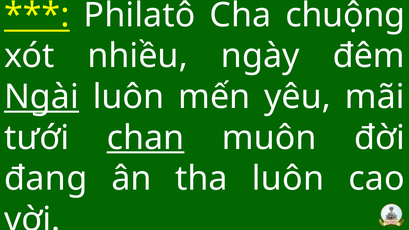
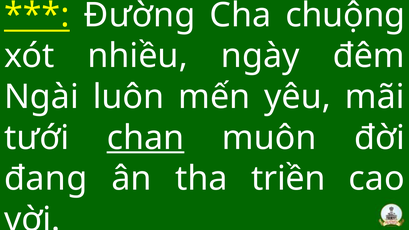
Philatô: Philatô -> Đường (140, 15)
Ngài underline: present -> none (41, 97)
tha luôn: luôn -> triền (288, 179)
